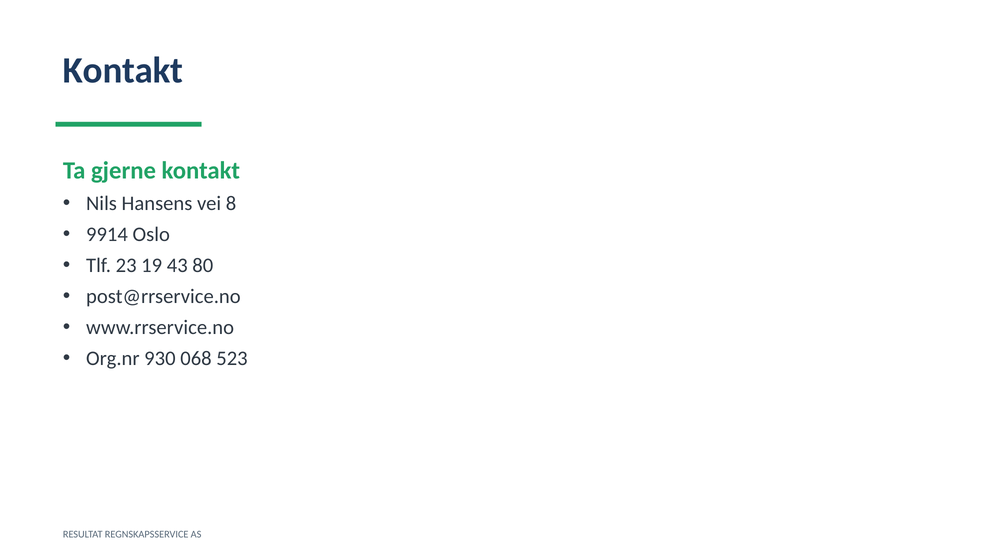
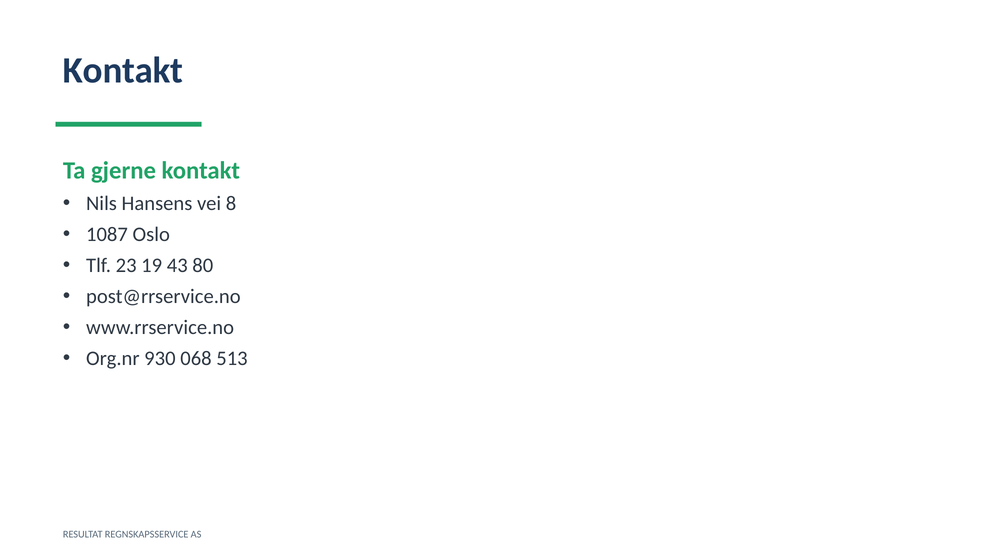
9914: 9914 -> 1087 (107, 234)
523: 523 -> 513 (232, 358)
